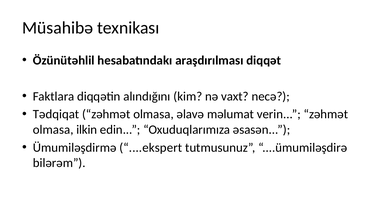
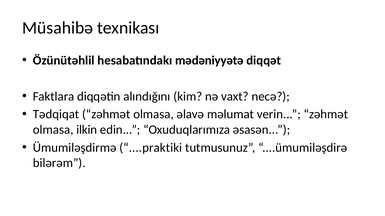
araşdırılması: araşdırılması -> mədəniyyətə (209, 61)
....ekspert: ....ekspert -> ....praktiki (151, 148)
